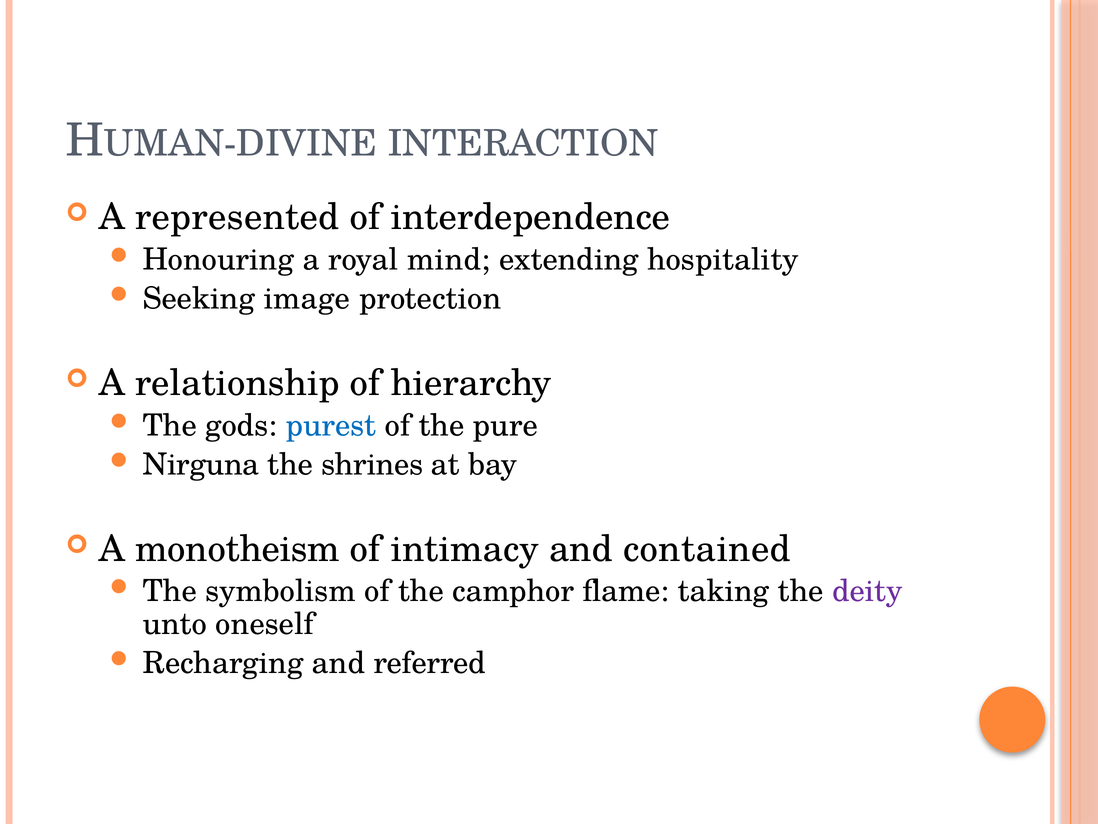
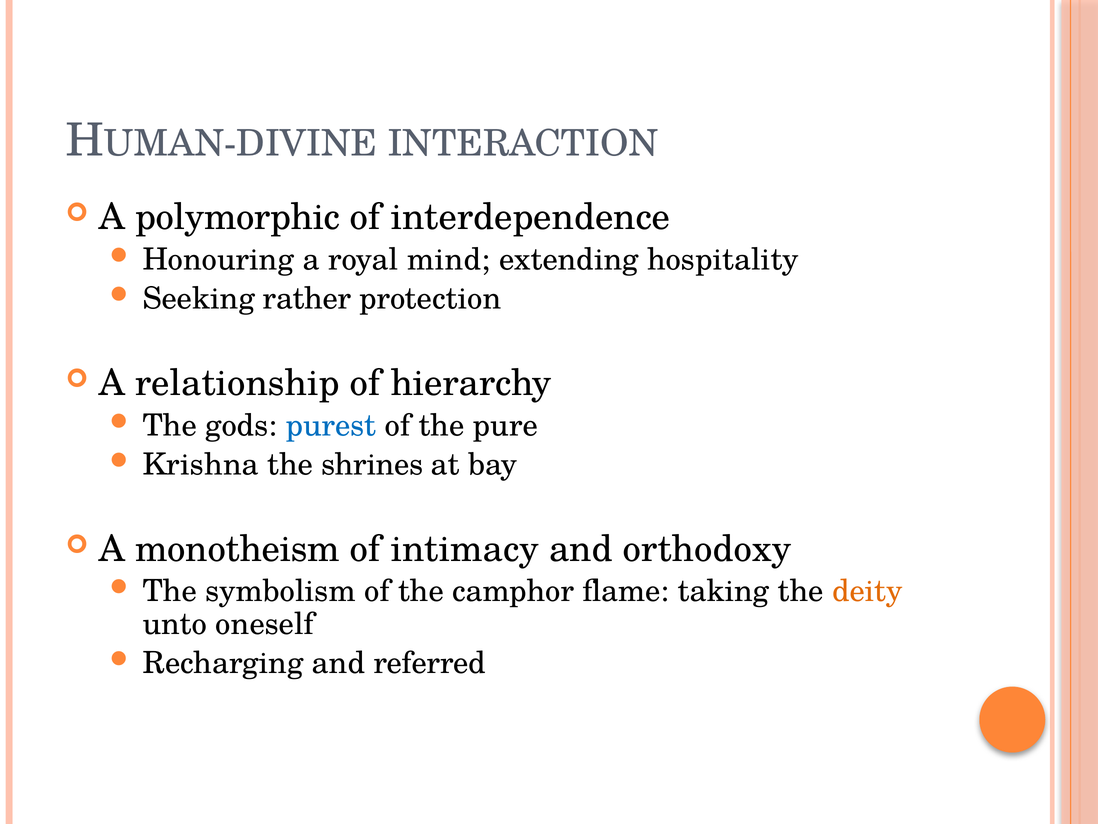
represented: represented -> polymorphic (238, 217)
image: image -> rather (307, 298)
Nirguna: Nirguna -> Krishna (201, 464)
contained: contained -> orthodoxy (707, 549)
deity colour: purple -> orange (867, 591)
